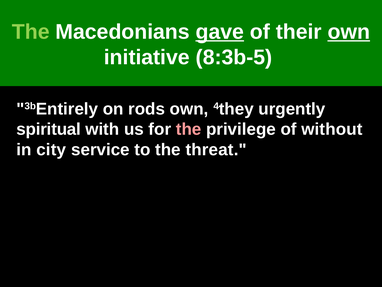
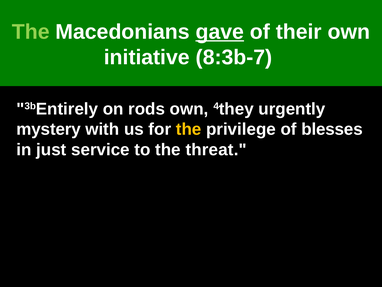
own underline: present -> none (349, 32)
8:3b-5: 8:3b-5 -> 8:3b-7 (234, 57)
spiritual: spiritual -> mystery (49, 129)
the colour: pink -> yellow (189, 129)
without: without -> blesses (332, 129)
city: city -> just (51, 149)
